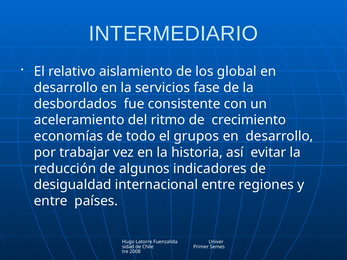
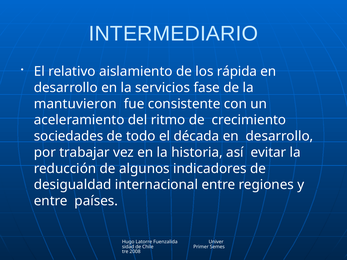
global: global -> rápida (237, 72)
desbordados: desbordados -> mantuvieron (75, 104)
economías: economías -> sociedades (69, 136)
grupos: grupos -> década (196, 136)
